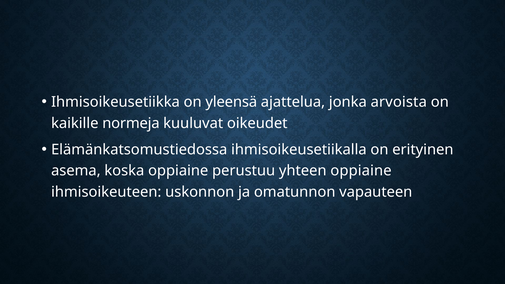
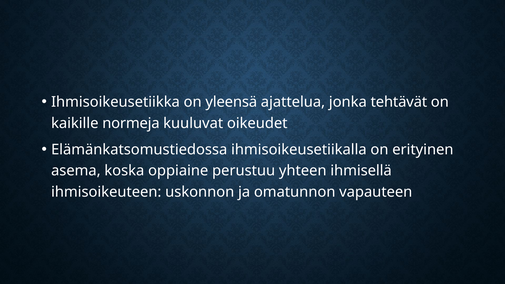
arvoista: arvoista -> tehtävät (399, 102)
yhteen oppiaine: oppiaine -> ihmisellä (361, 171)
